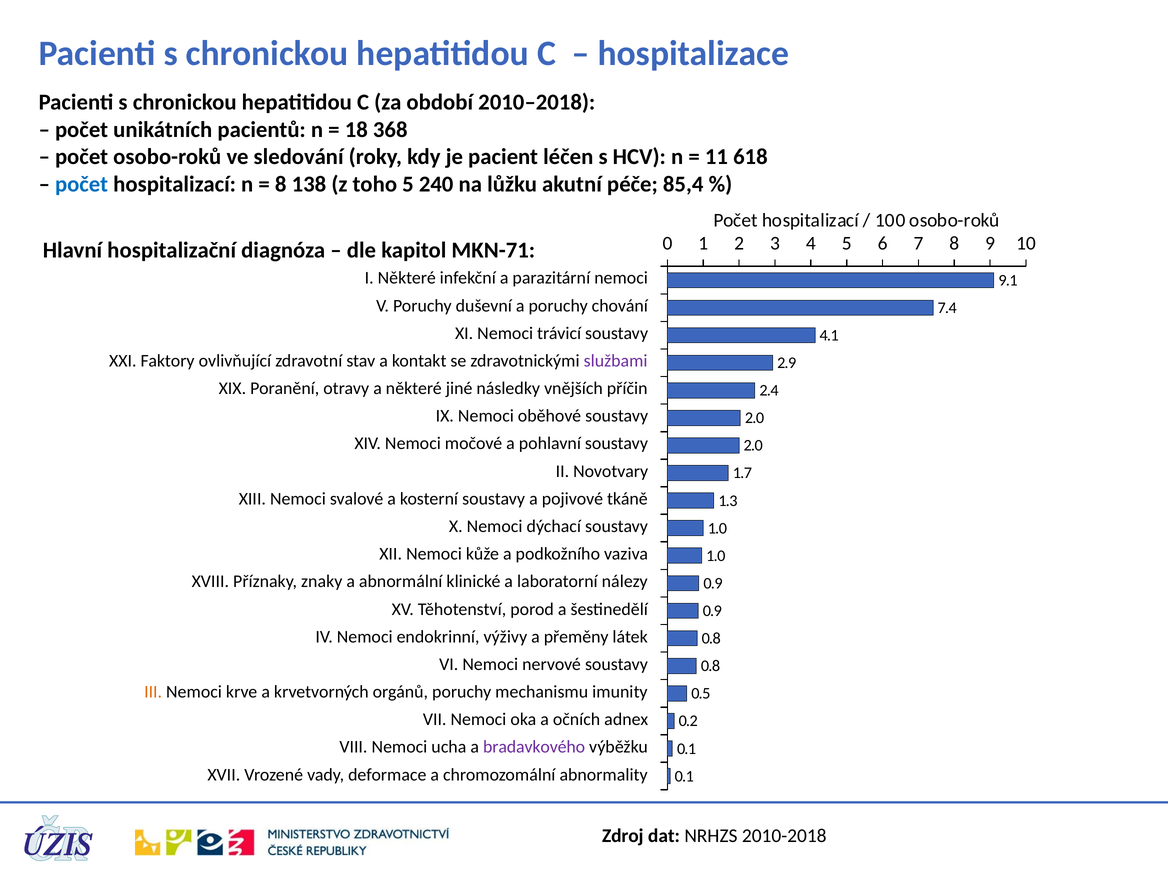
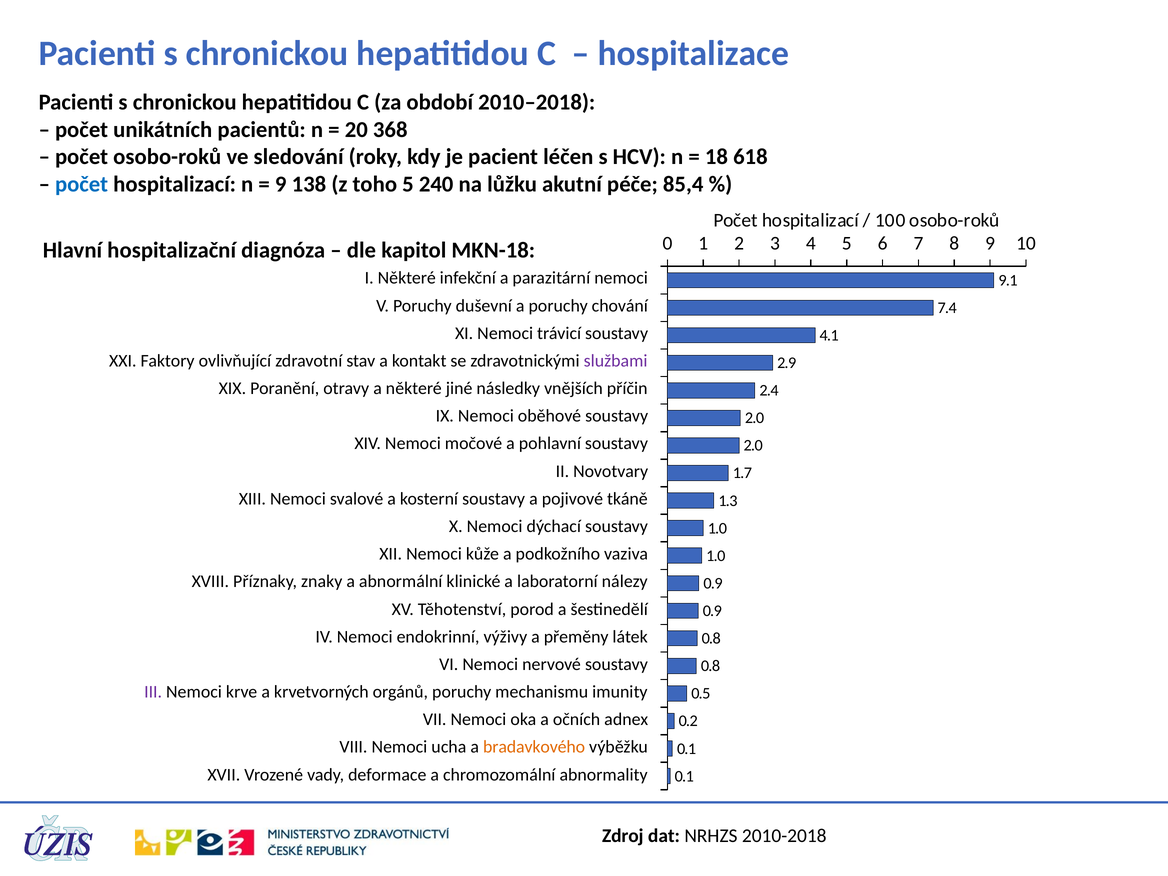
18: 18 -> 20 (356, 130)
11: 11 -> 18 (716, 157)
8: 8 -> 9 (281, 184)
MKN-71: MKN-71 -> MKN-18 (493, 250)
III colour: orange -> purple (153, 692)
bradavkového colour: purple -> orange (534, 747)
